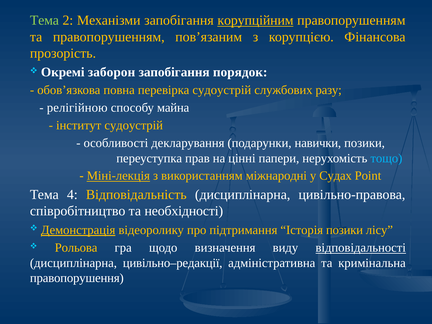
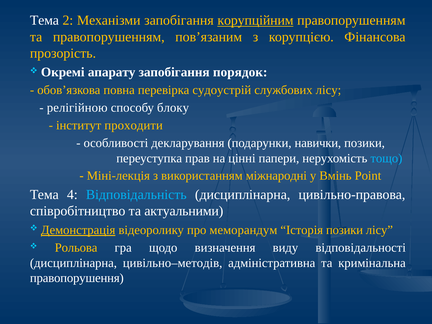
Тема colour: light green -> white (44, 20)
заборон: заборон -> апарату (112, 72)
службових разу: разу -> лісу (328, 90)
майна: майна -> блоку (173, 108)
інститут судоустрій: судоустрій -> проходити (134, 125)
Міні-лекція underline: present -> none (118, 176)
Судах: Судах -> Вмінь (335, 176)
Відповідальність colour: yellow -> light blue (136, 195)
необхідності: необхідності -> актуальними (184, 211)
підтримання: підтримання -> меморандум (243, 230)
відповідальності underline: present -> none (361, 248)
цивільно–редакції: цивільно–редакції -> цивільно–методів (173, 263)
